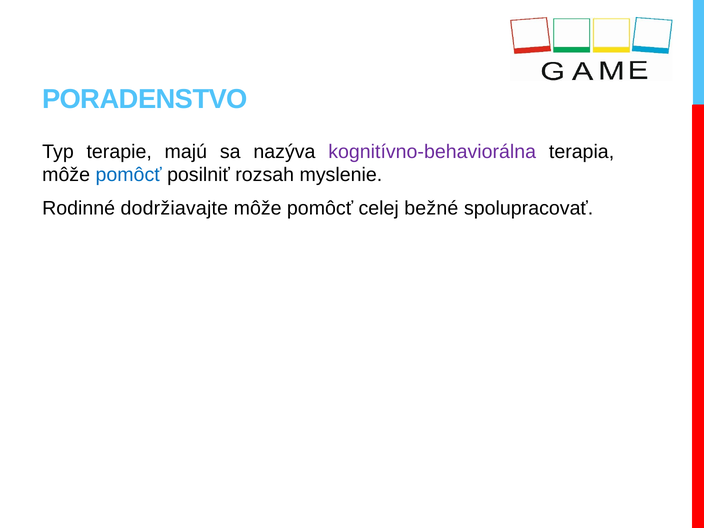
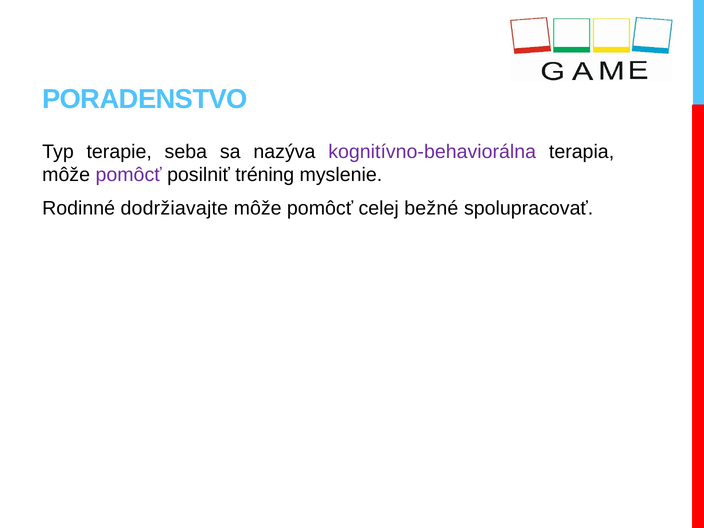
majú: majú -> seba (186, 152)
pomôcť colour: blue -> purple (129, 175)
rozsah: rozsah -> tréning (265, 175)
